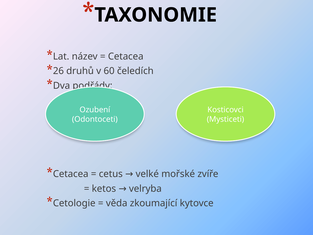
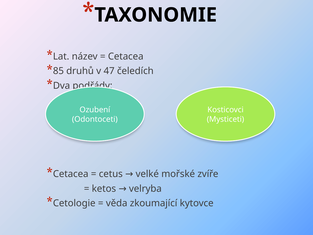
26: 26 -> 85 (58, 71)
60: 60 -> 47 (109, 71)
